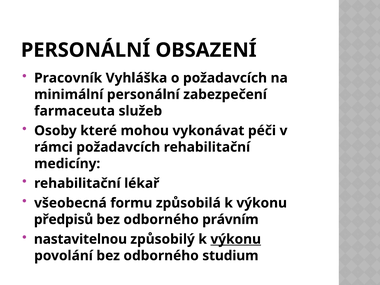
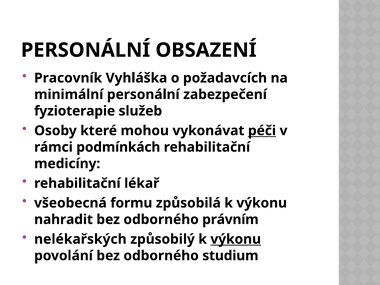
farmaceuta: farmaceuta -> fyzioterapie (75, 111)
péči underline: none -> present (262, 131)
rámci požadavcích: požadavcích -> podmínkách (118, 147)
předpisů: předpisů -> nahradit (64, 220)
nastavitelnou: nastavitelnou -> nelékařských (80, 239)
